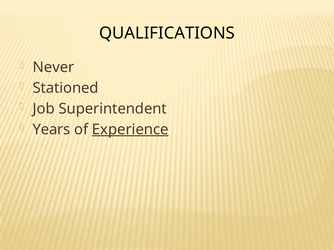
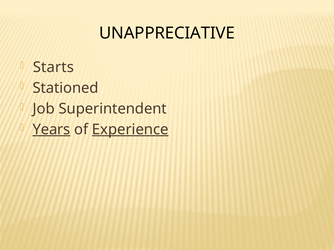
QUALIFICATIONS: QUALIFICATIONS -> UNAPPRECIATIVE (167, 33)
Never: Never -> Starts (53, 67)
Years underline: none -> present (51, 130)
